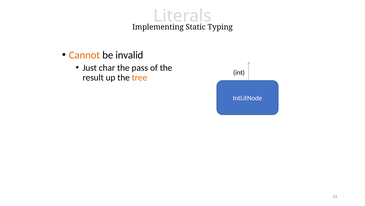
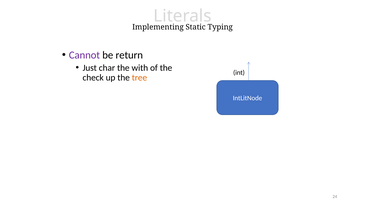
Cannot colour: orange -> purple (84, 55)
invalid: invalid -> return (129, 55)
pass: pass -> with (140, 68)
result: result -> check (93, 77)
